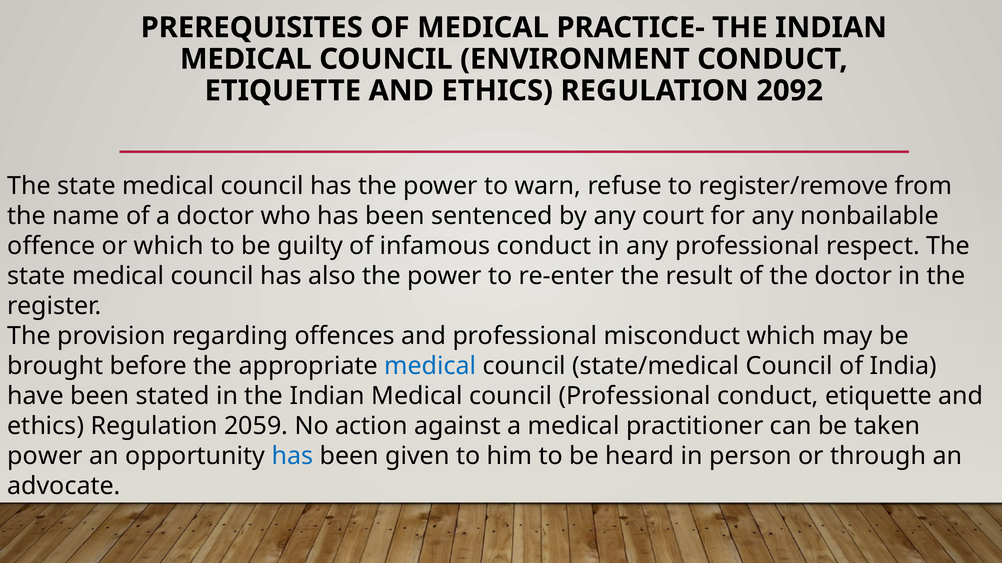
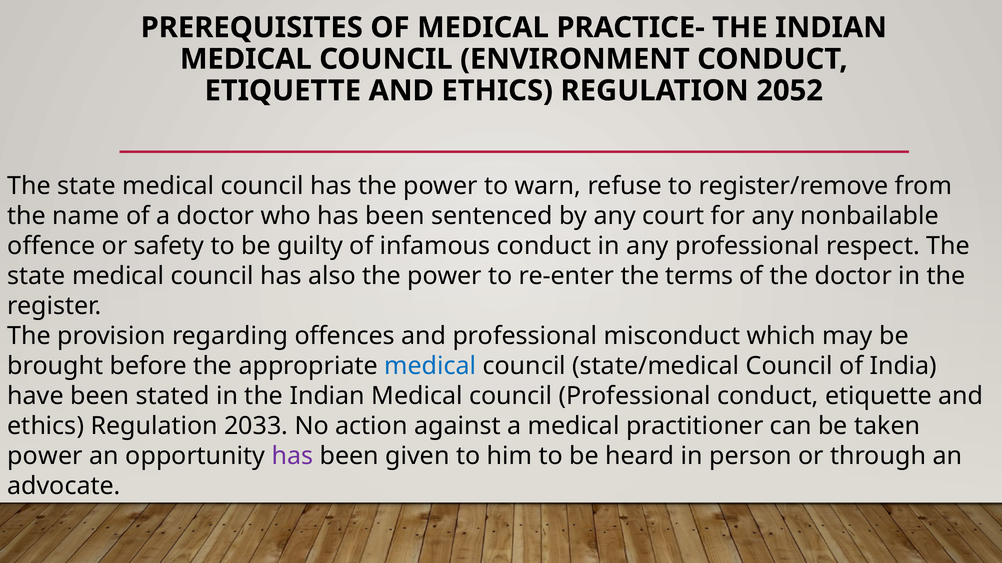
2092: 2092 -> 2052 (790, 91)
or which: which -> safety (169, 246)
result: result -> terms (699, 276)
2059: 2059 -> 2033 (256, 427)
has colour: blue -> purple (292, 457)
